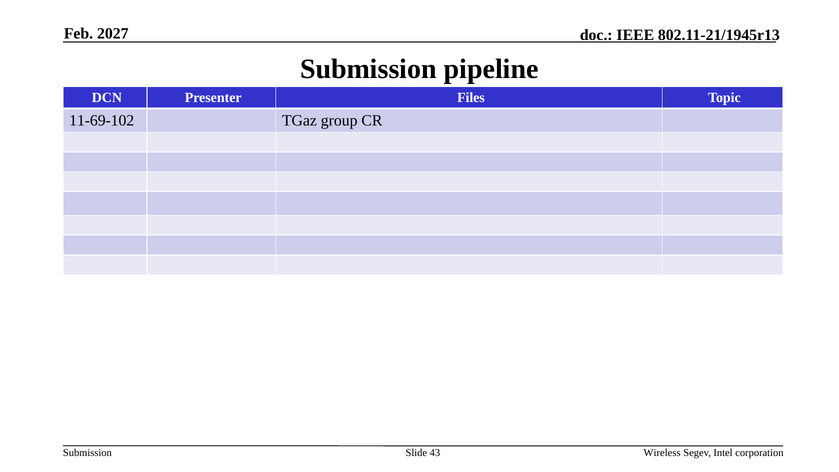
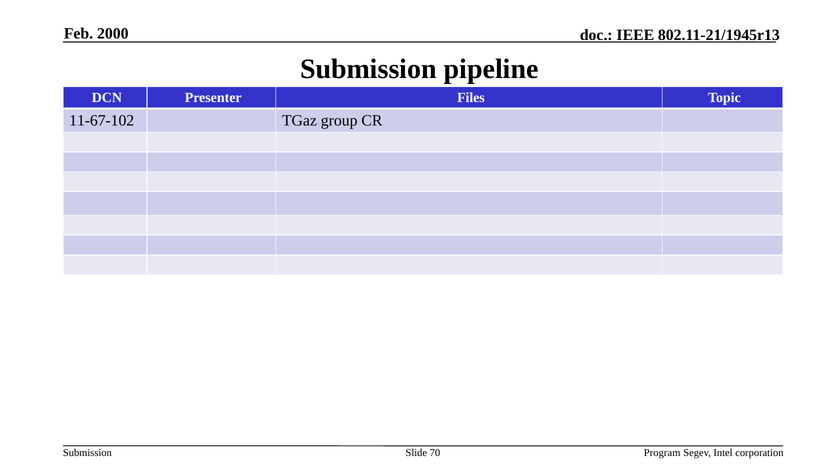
2027: 2027 -> 2000 (113, 33)
11-69-102: 11-69-102 -> 11-67-102 (102, 120)
43: 43 -> 70 (435, 453)
Wireless: Wireless -> Program (662, 453)
